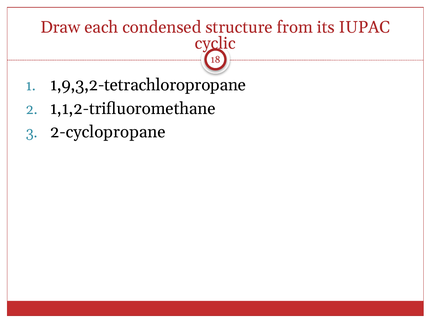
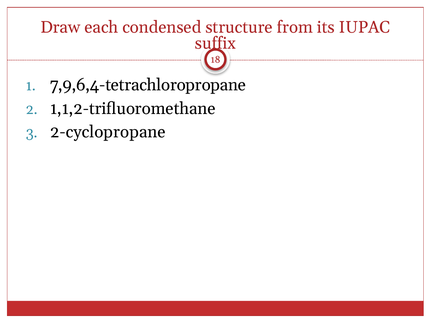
cyclic: cyclic -> suffix (215, 43)
1,9,3,2-tetrachloropropane: 1,9,3,2-tetrachloropropane -> 7,9,6,4-tetrachloropropane (148, 85)
